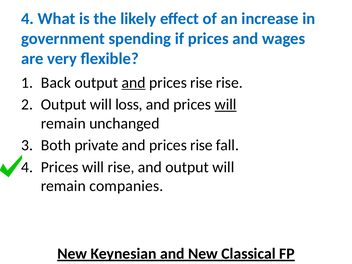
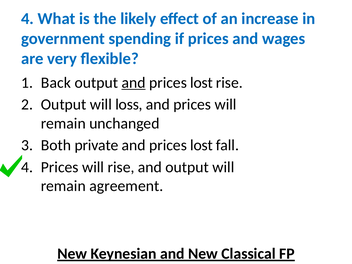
rise: rise -> lost (201, 83)
will underline: present -> none (226, 105)
rise: rise -> lost (201, 145)
companies: companies -> agreement (126, 186)
